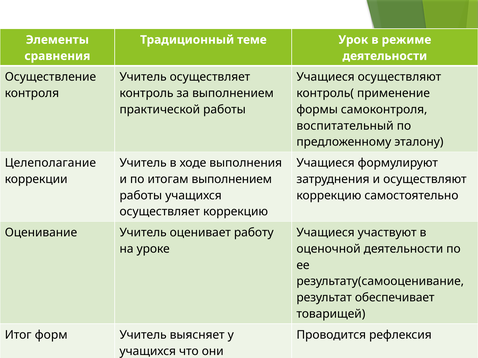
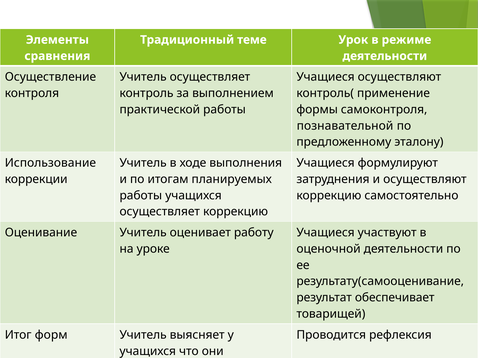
воспитательный: воспитательный -> познавательной (345, 126)
Целеполагание: Целеполагание -> Использование (50, 163)
итогам выполнением: выполнением -> планируемых (232, 179)
